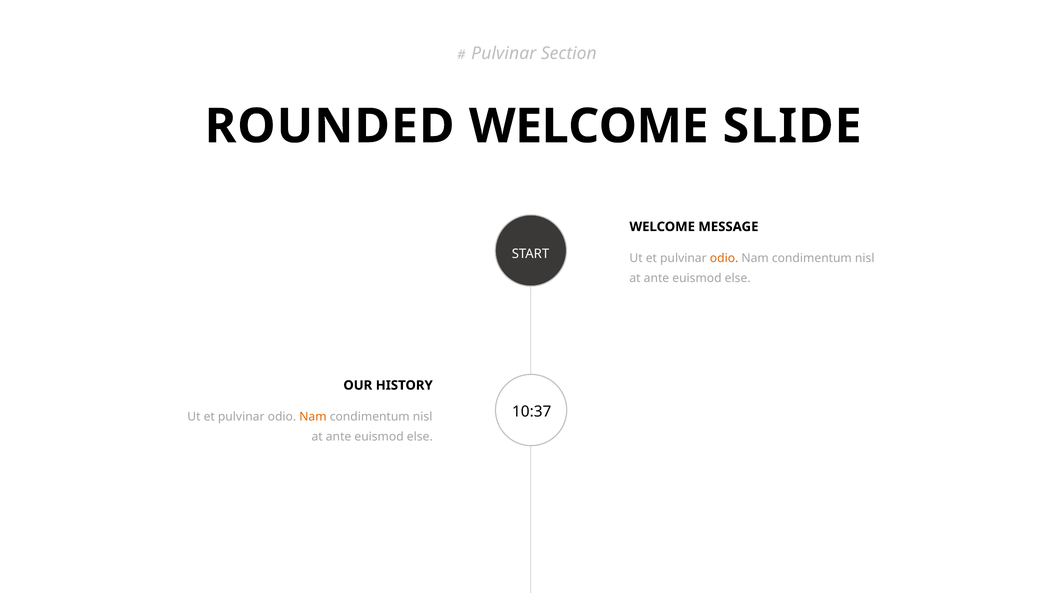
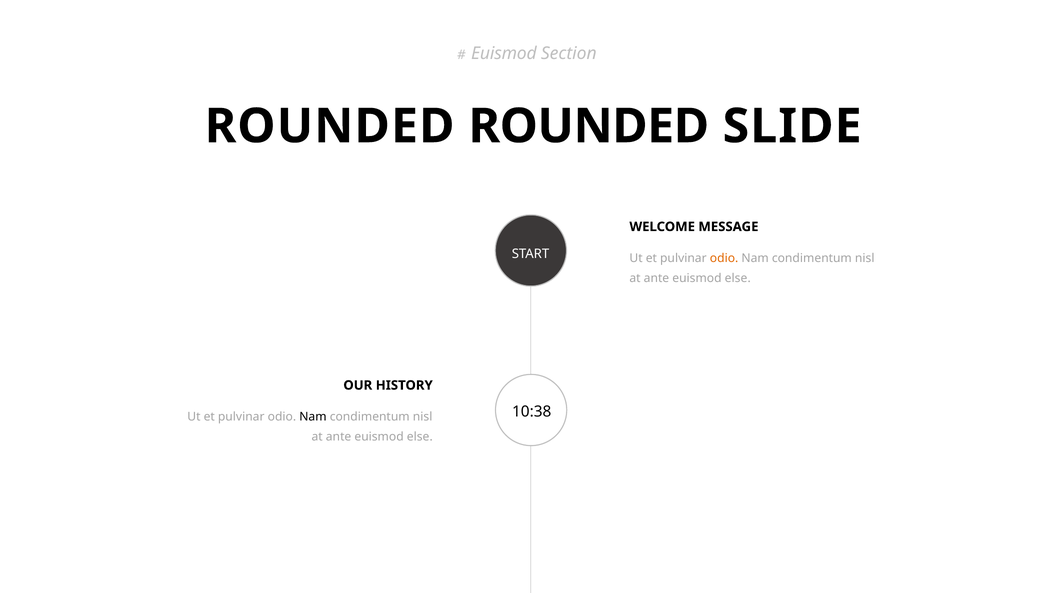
Pulvinar: Pulvinar -> Euismod (504, 53)
ROUNDED WELCOME: WELCOME -> ROUNDED (589, 126)
10:37: 10:37 -> 10:38 (532, 412)
Nam colour: orange -> black (313, 417)
